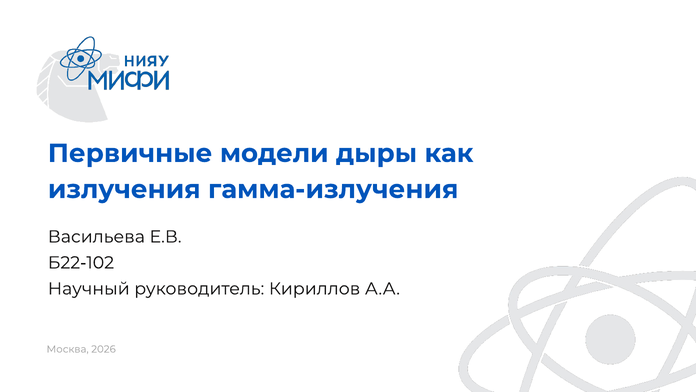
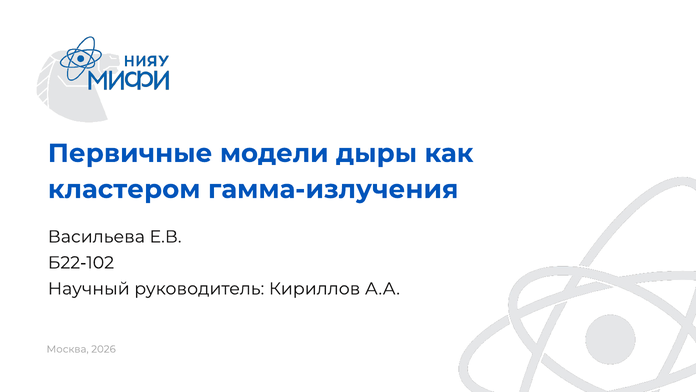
излучения: излучения -> кластером (124, 189)
